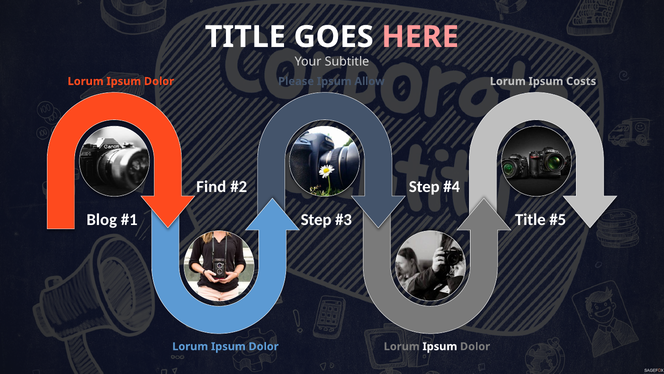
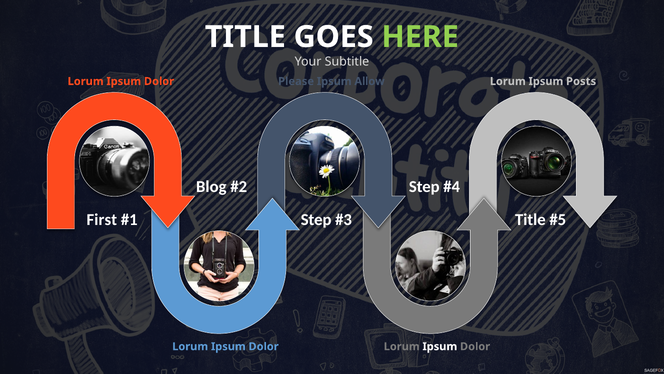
HERE colour: pink -> light green (420, 37)
Costs: Costs -> Posts (581, 81)
Find: Find -> Blog (211, 187)
Blog: Blog -> First (102, 219)
